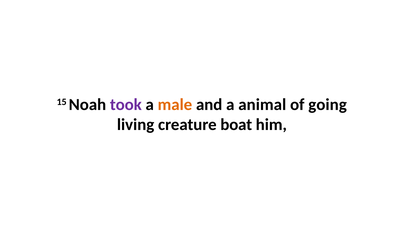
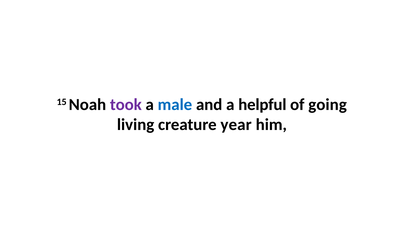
male colour: orange -> blue (175, 105)
animal: animal -> helpful (262, 105)
boat: boat -> year (236, 125)
